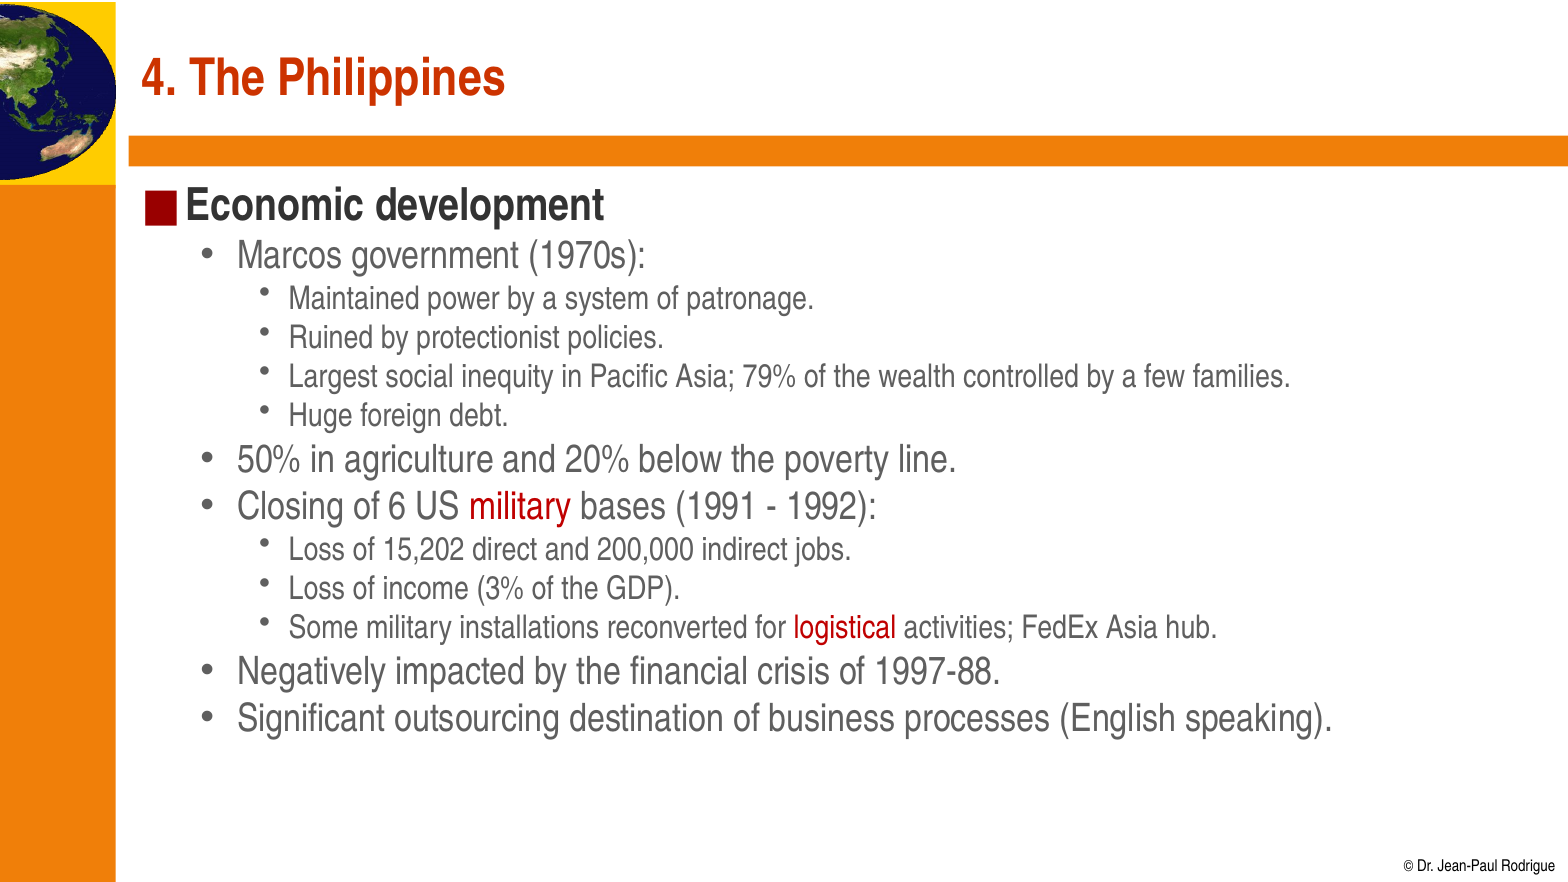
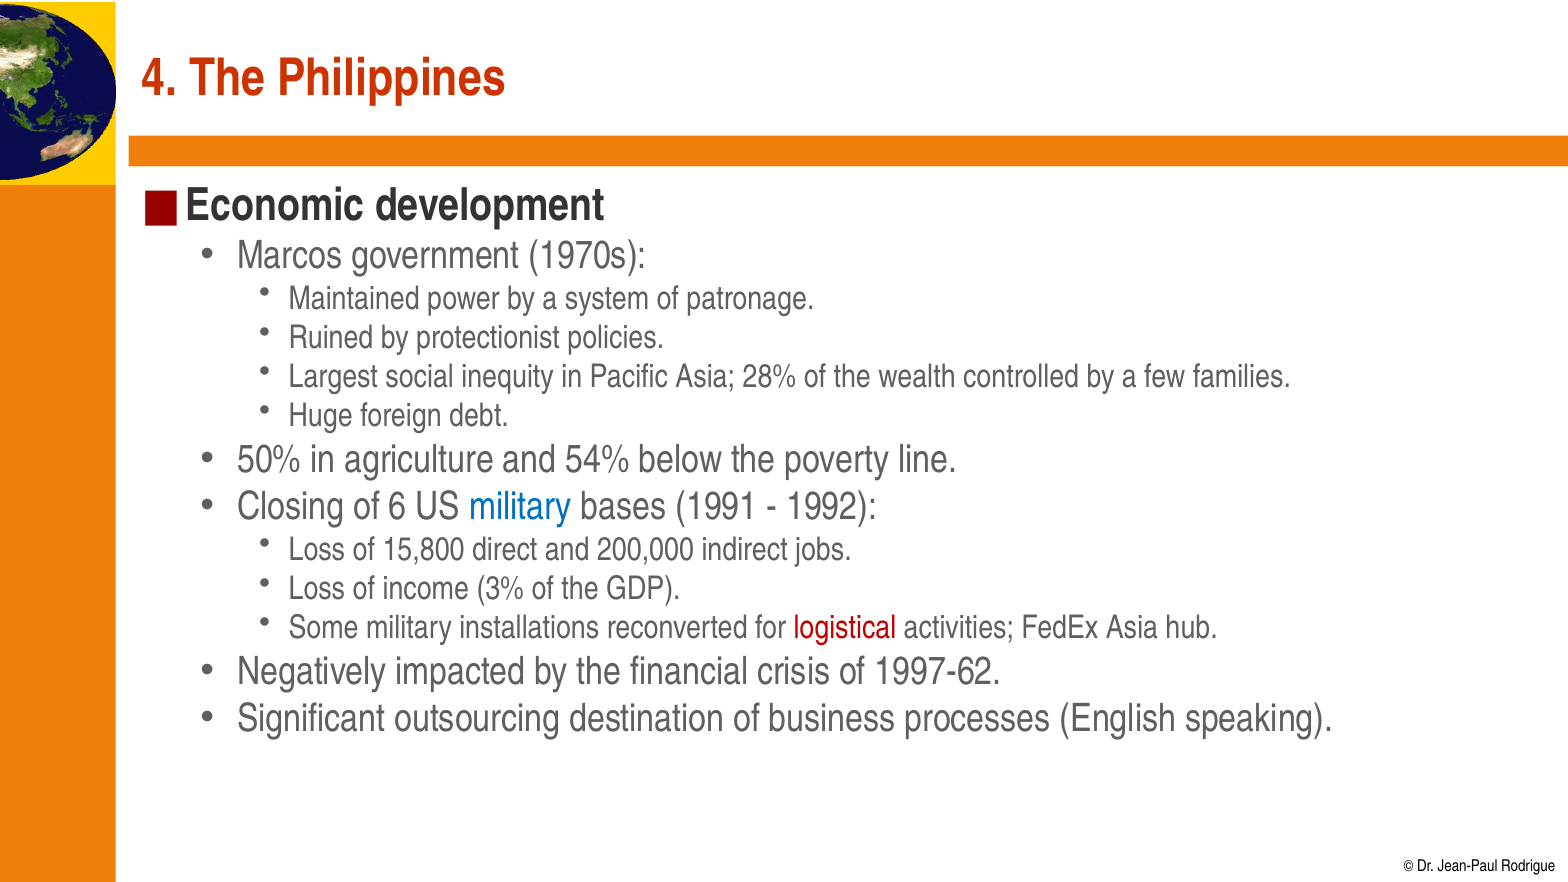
79%: 79% -> 28% (769, 377)
20%: 20% -> 54% (598, 460)
military colour: red -> blue (521, 507)
15,202: 15,202 -> 15,800 (424, 549)
1997-88: 1997-88 -> 1997-62 (938, 671)
